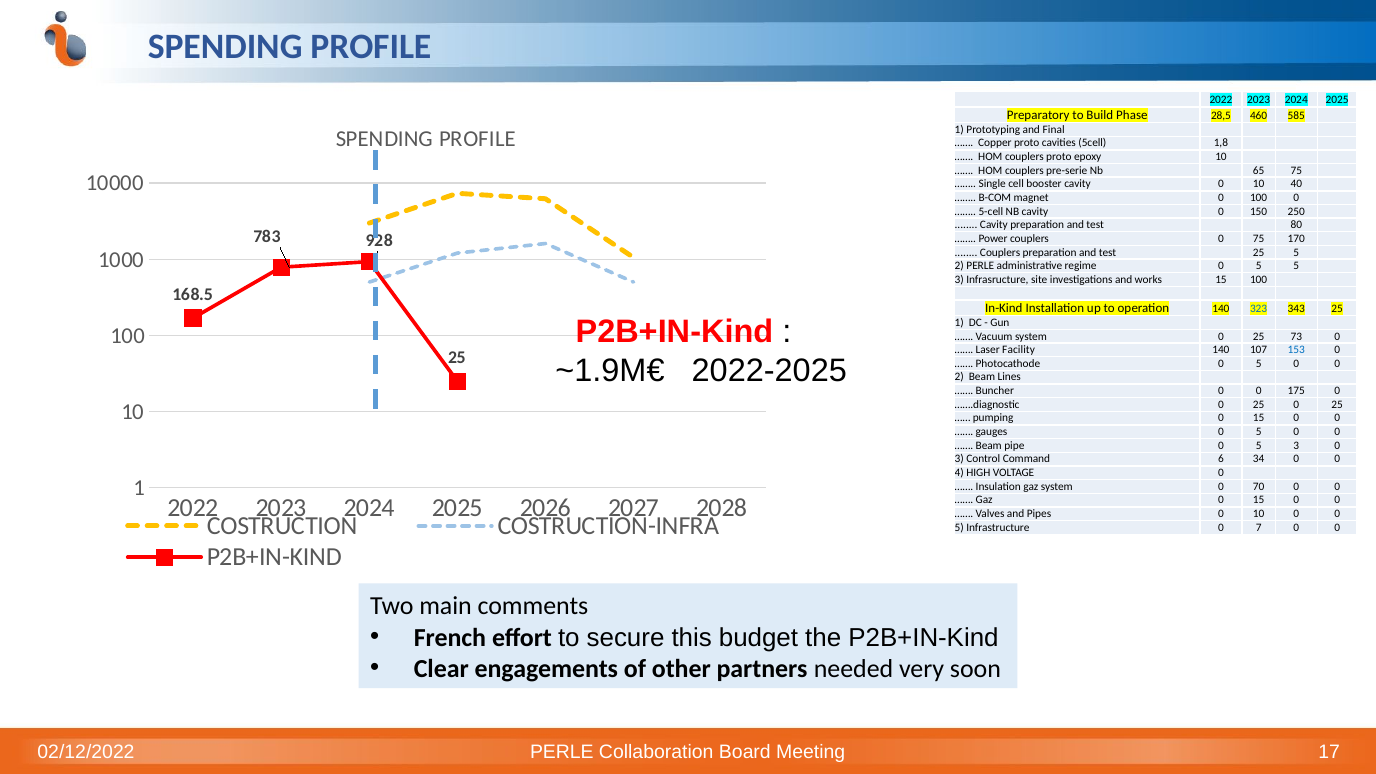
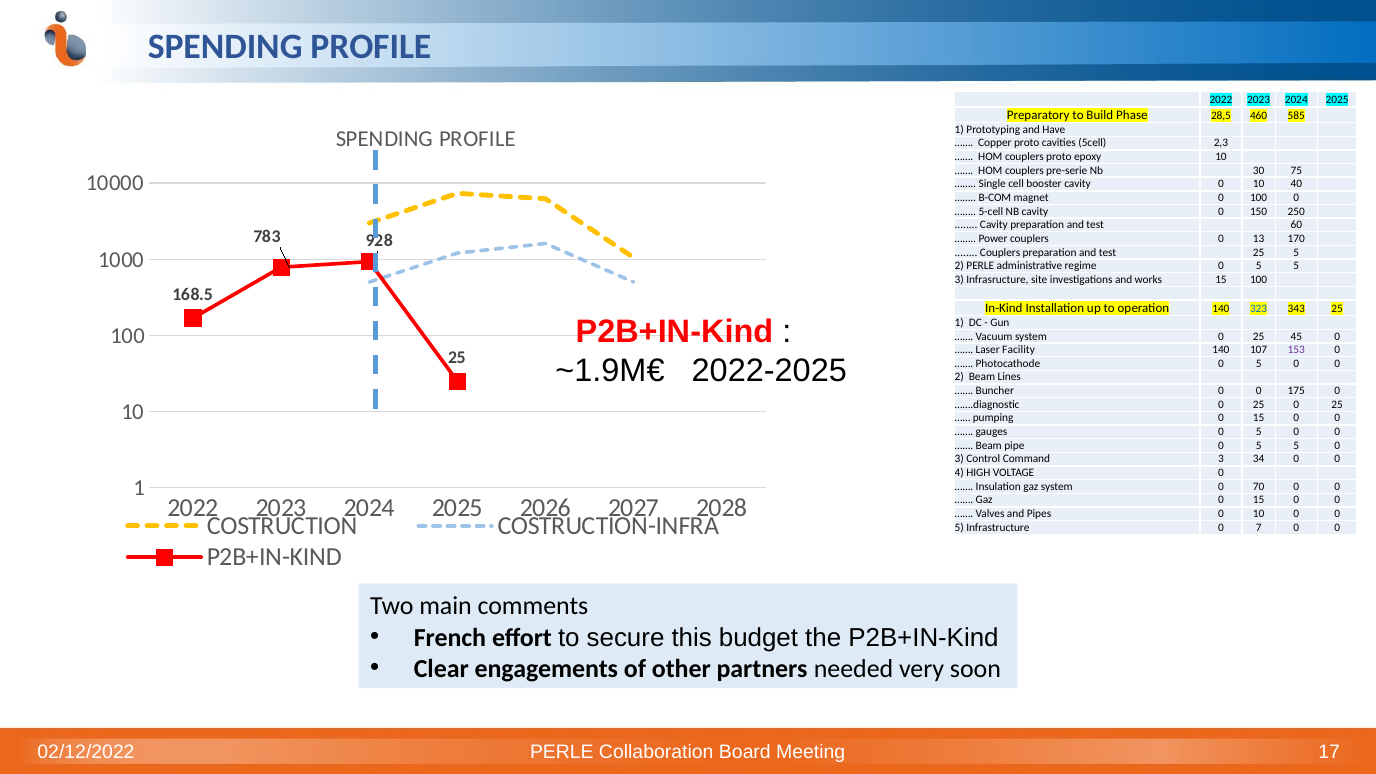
Final: Final -> Have (1054, 129)
1,8: 1,8 -> 2,3 (1221, 143)
65: 65 -> 30 (1259, 170)
80: 80 -> 60 (1296, 225)
0 75: 75 -> 13 (1259, 239)
73: 73 -> 45 (1296, 336)
153 colour: blue -> purple (1296, 350)
pipe 0 5 3: 3 -> 5 (1296, 446)
Command 6: 6 -> 3 (1221, 459)
